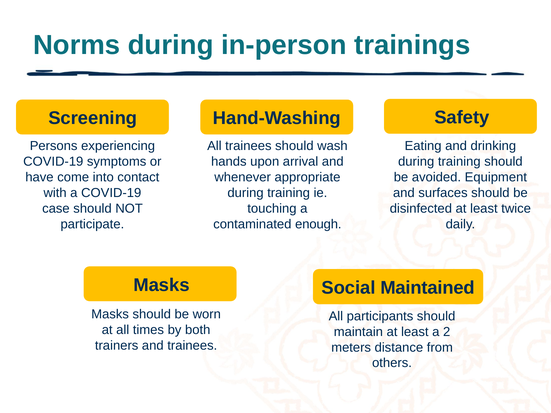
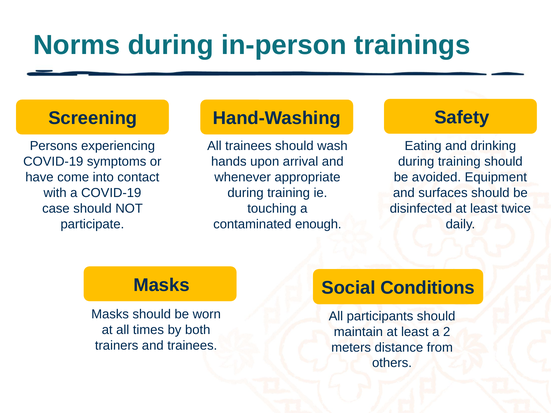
Maintained: Maintained -> Conditions (428, 288)
